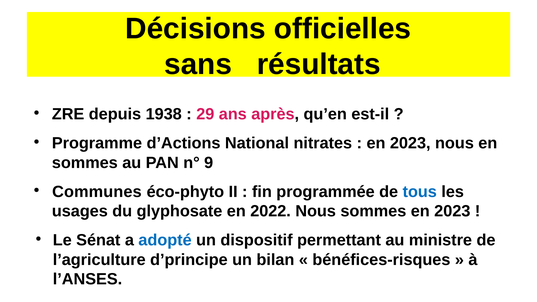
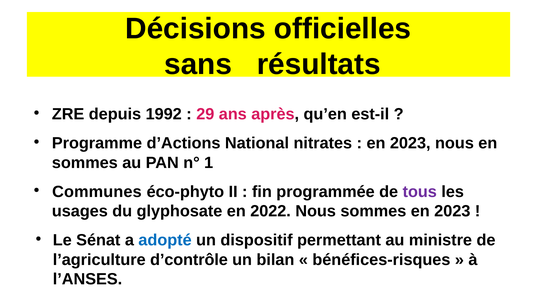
1938: 1938 -> 1992 (164, 114)
9: 9 -> 1 (209, 163)
tous colour: blue -> purple (420, 192)
d’principe: d’principe -> d’contrôle (189, 260)
